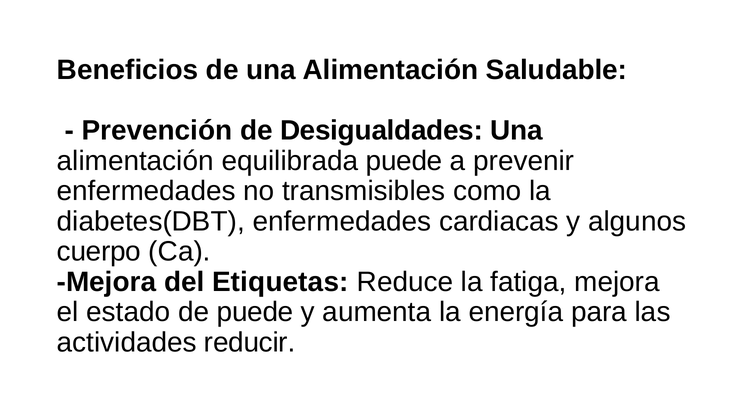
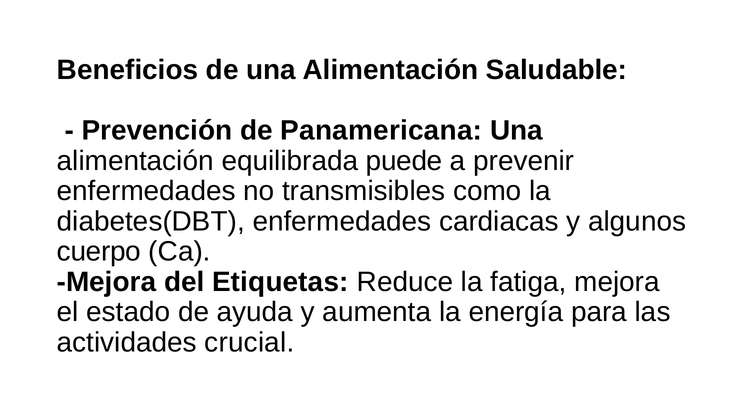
Desigualdades: Desigualdades -> Panamericana (381, 131)
de puede: puede -> ayuda (255, 312)
reducir: reducir -> crucial (249, 342)
